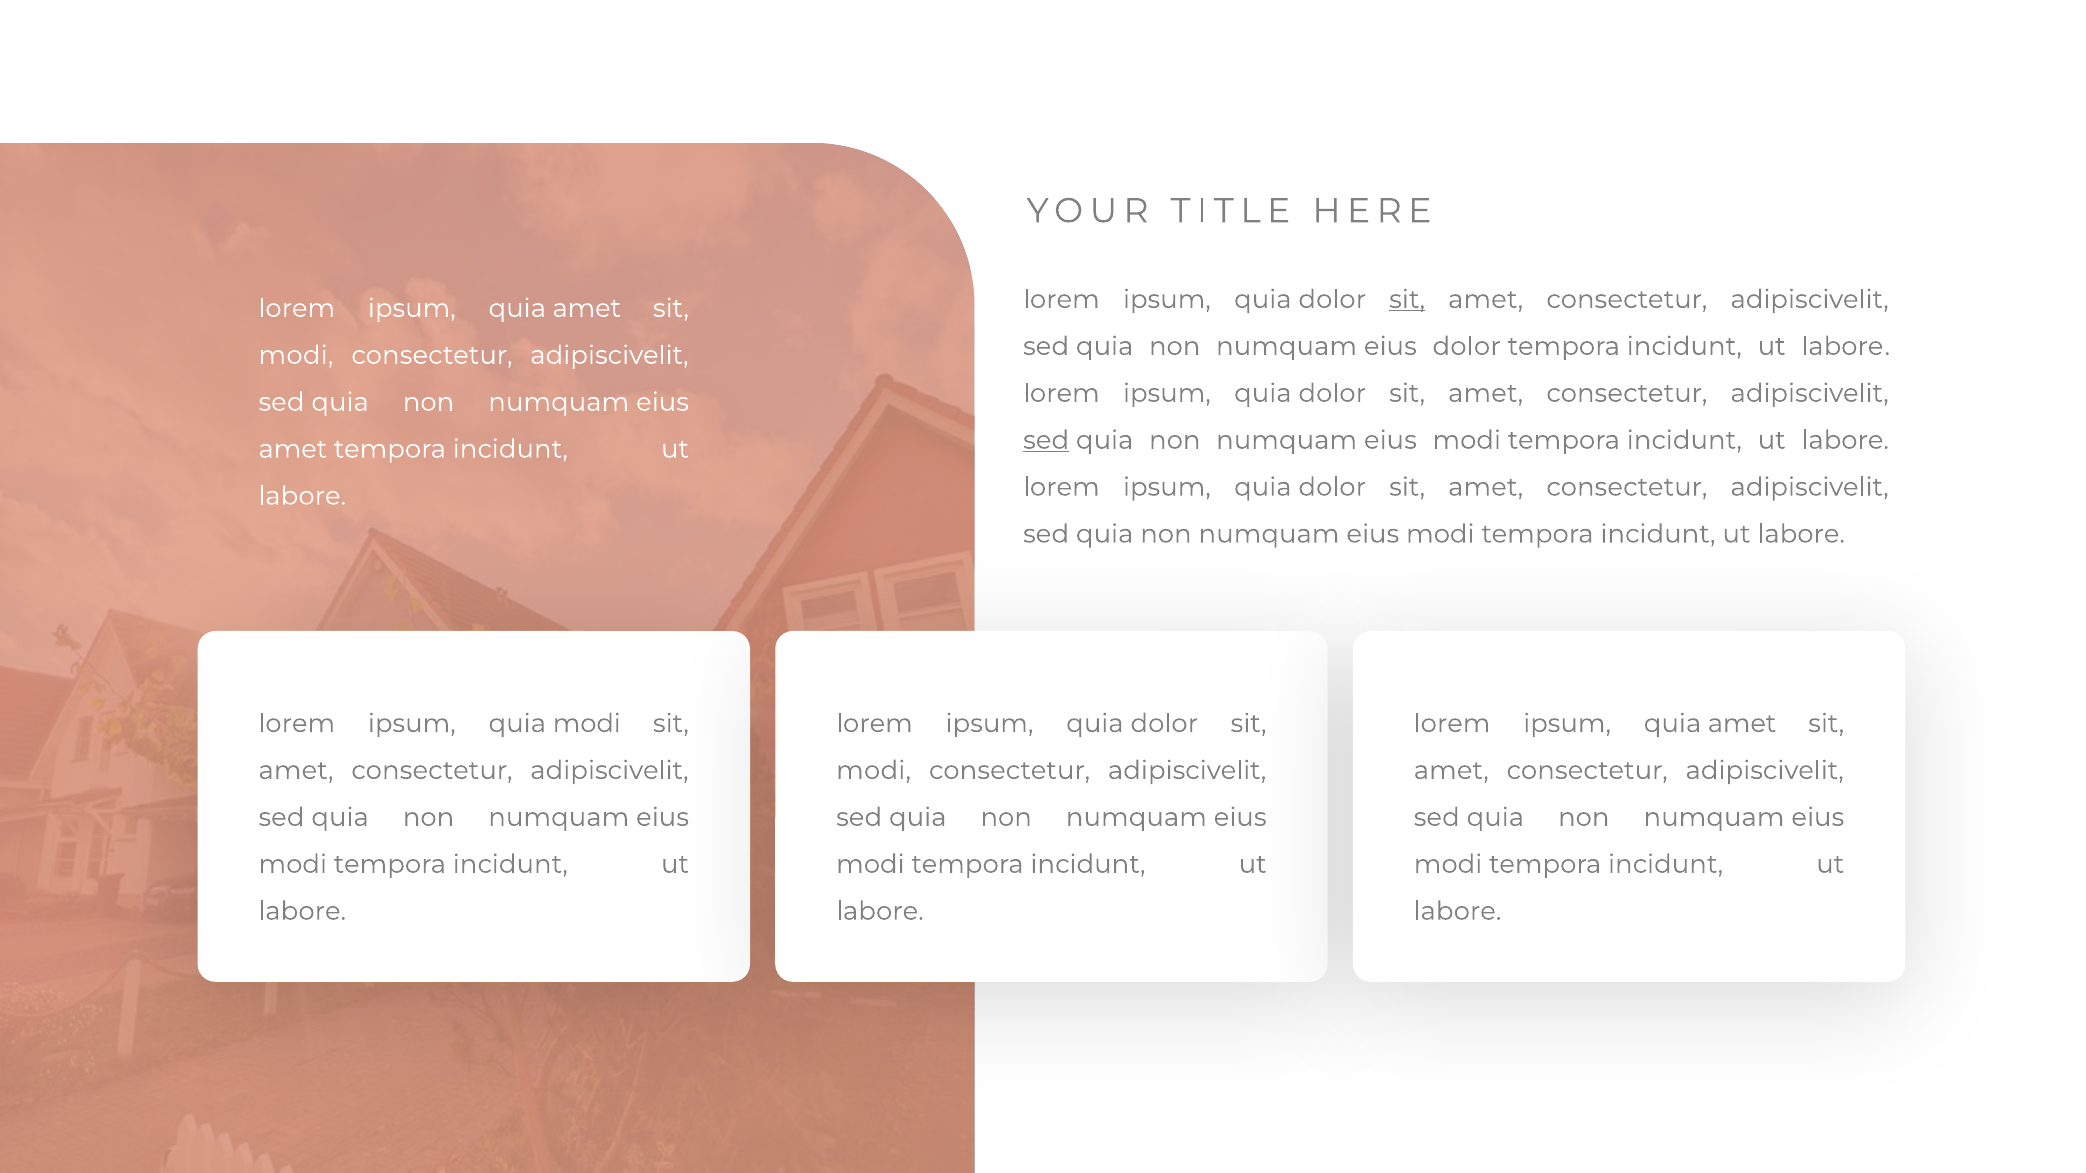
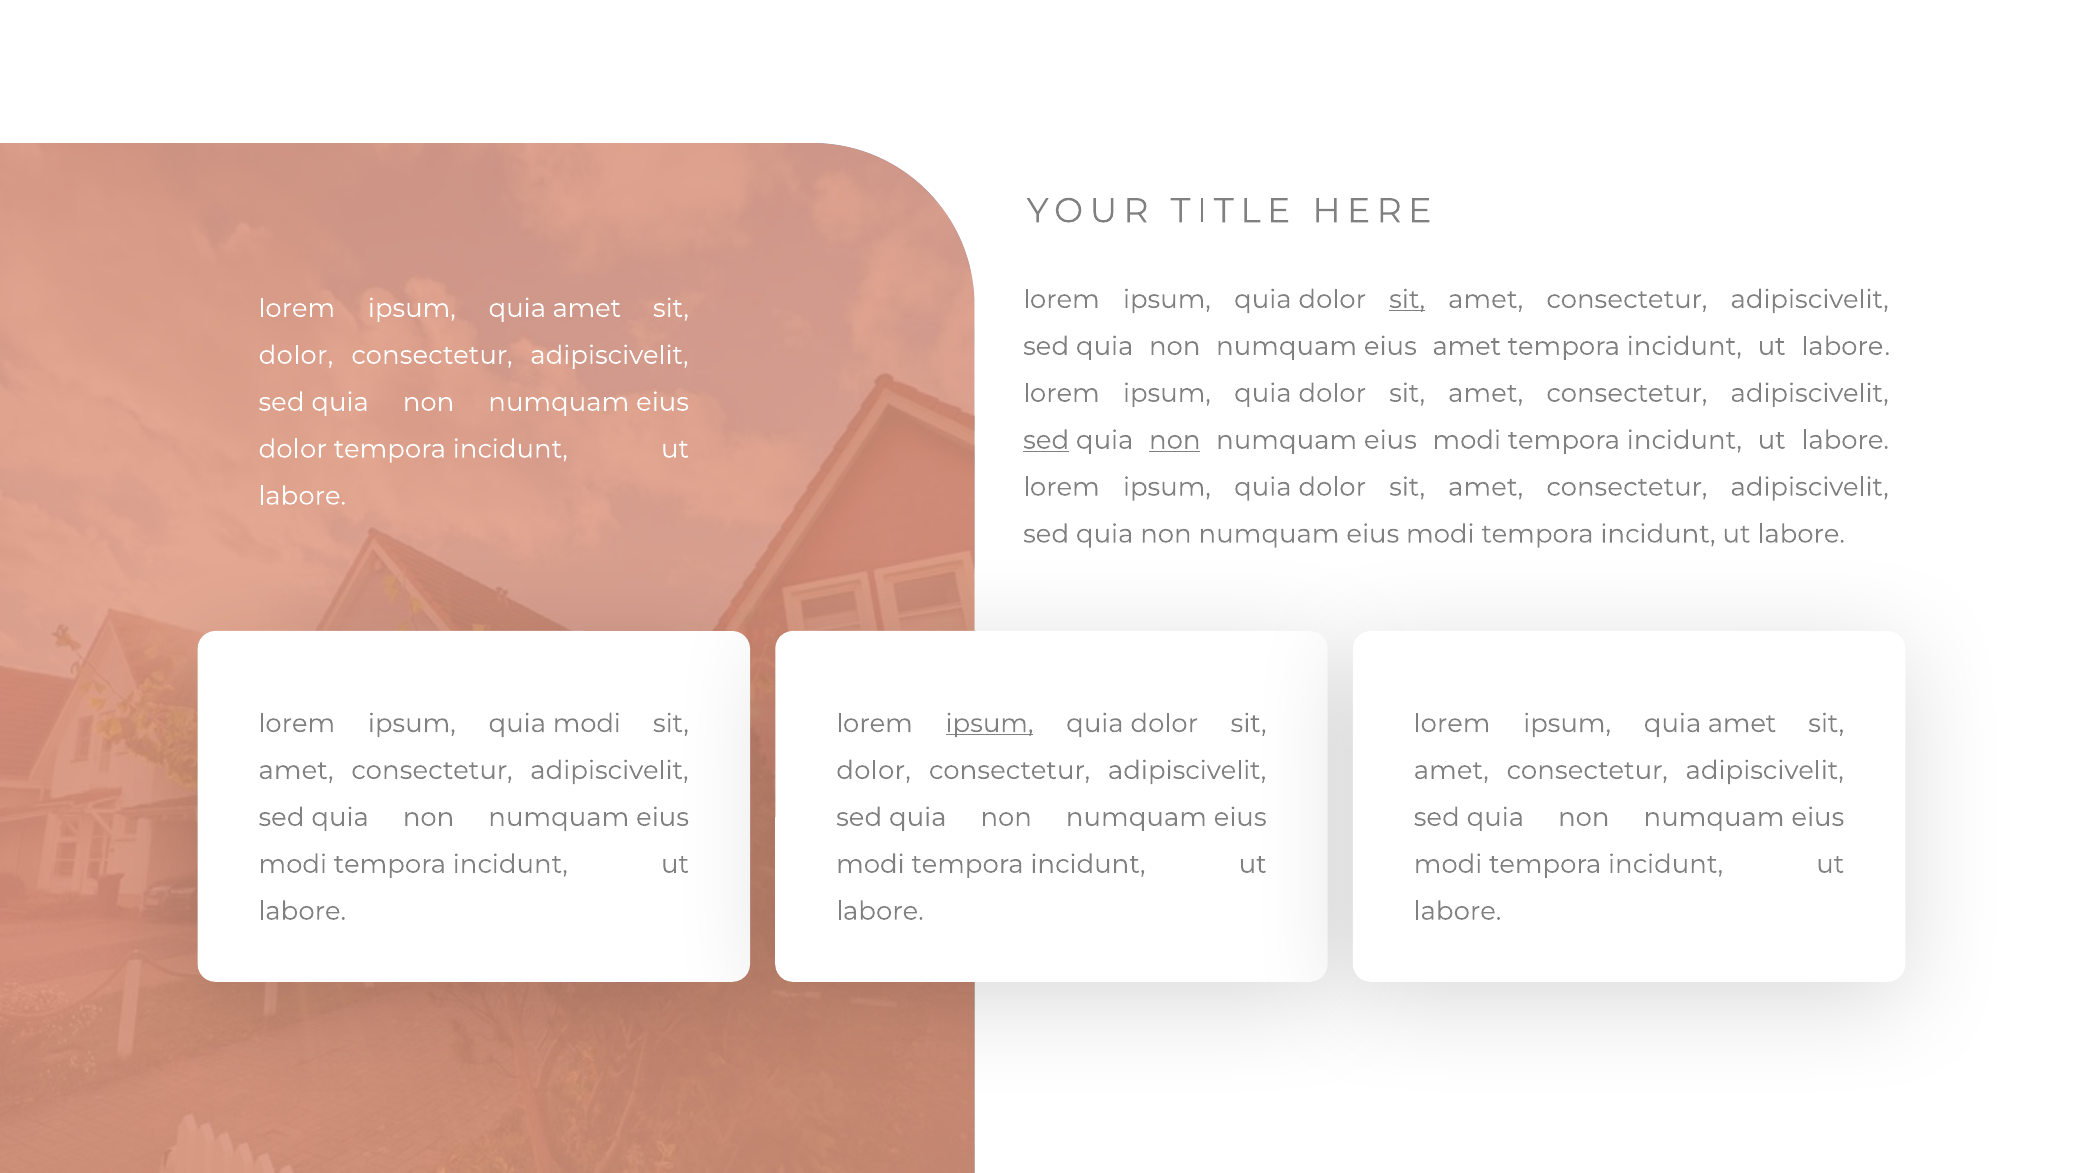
eius dolor: dolor -> amet (1467, 346)
modi: modi -> dolor (296, 355)
non underline: none -> present (1175, 440)
amet: amet -> dolor (293, 449)
ipsum underline: none -> present (989, 724)
modi: modi -> dolor (874, 771)
